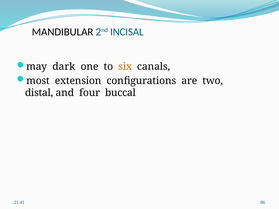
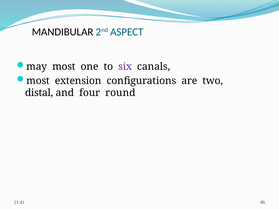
INCISAL: INCISAL -> ASPECT (127, 32)
may dark: dark -> most (64, 67)
six colour: orange -> purple (125, 67)
buccal: buccal -> round (120, 93)
